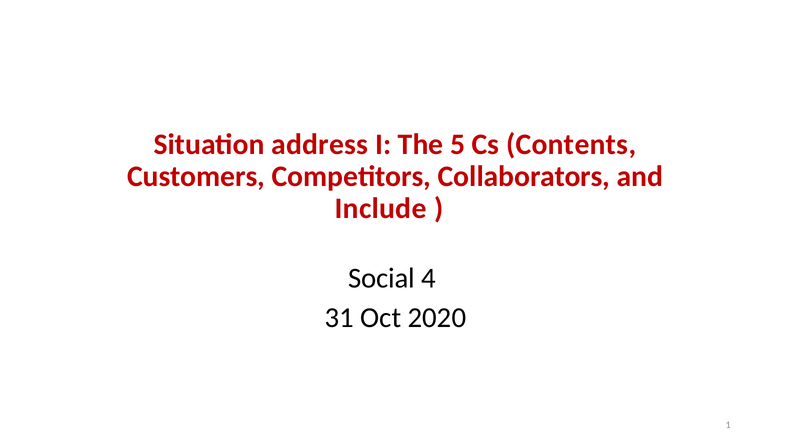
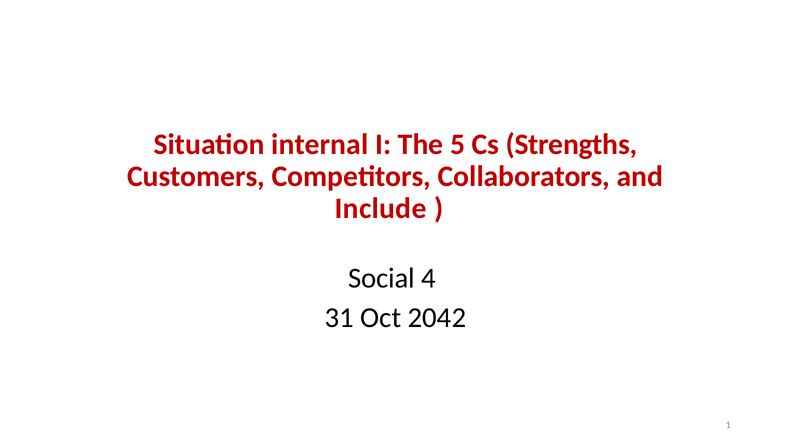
address: address -> internal (320, 144)
Contents: Contents -> Strengths (571, 144)
2020: 2020 -> 2042 (437, 317)
